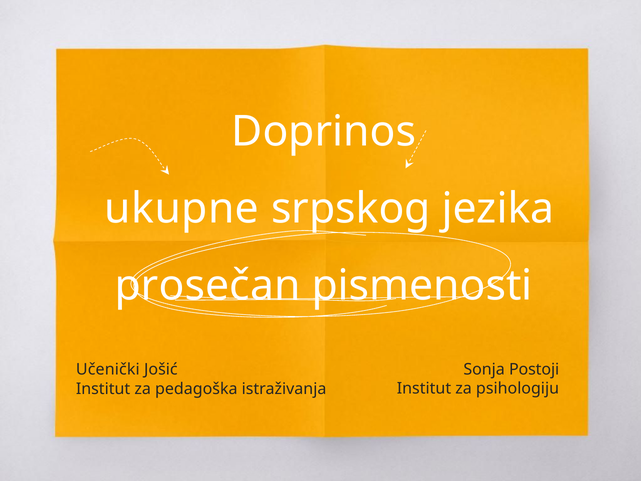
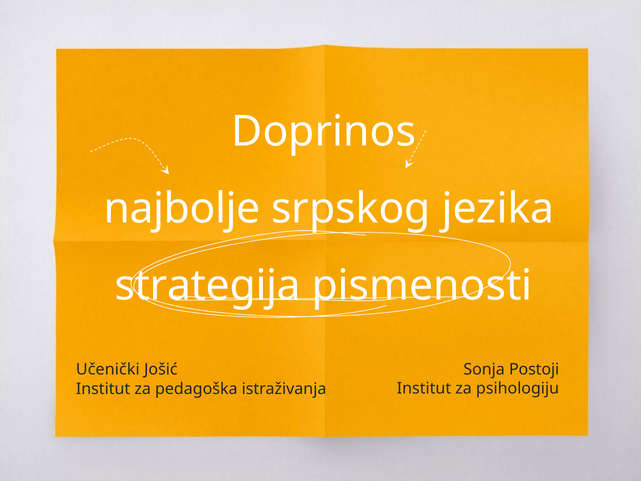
ukupne: ukupne -> najbolje (182, 209)
prosečan: prosečan -> strategija (208, 286)
